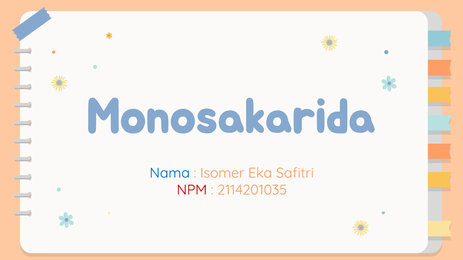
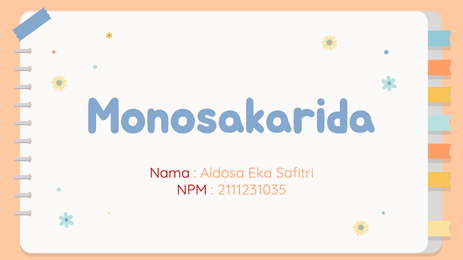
Nama colour: blue -> red (170, 173)
Isomer: Isomer -> Aldosa (222, 173)
2114201035: 2114201035 -> 2111231035 (252, 190)
